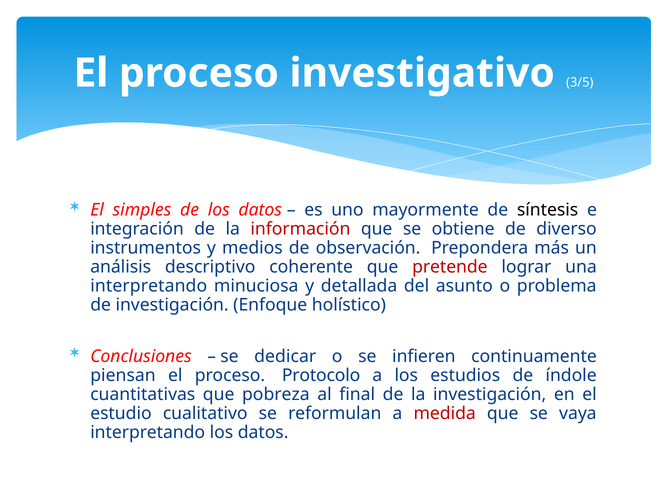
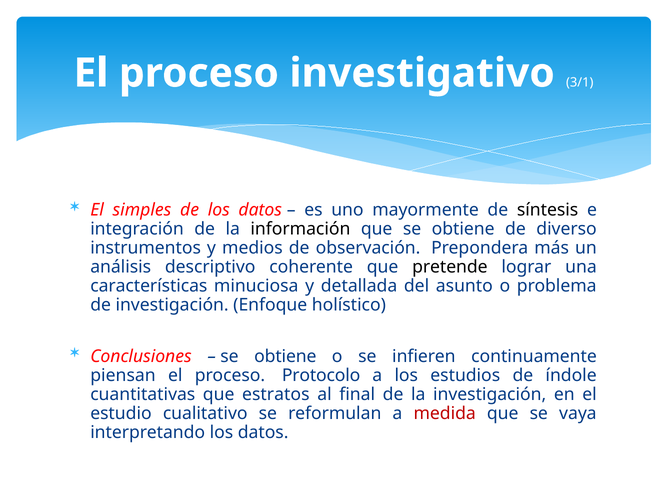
3/5: 3/5 -> 3/1 (580, 82)
información colour: red -> black (300, 229)
pretende colour: red -> black (450, 267)
interpretando: interpretando -> características (149, 286)
dedicar: dedicar -> obtiene (285, 356)
pobreza: pobreza -> estratos (276, 394)
